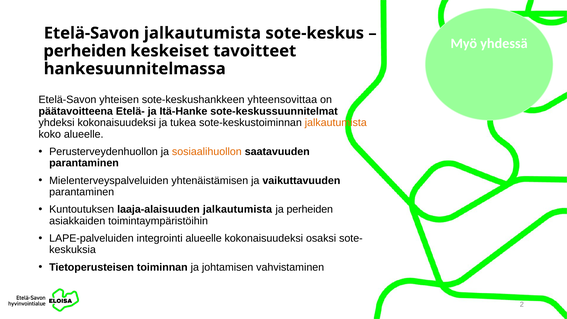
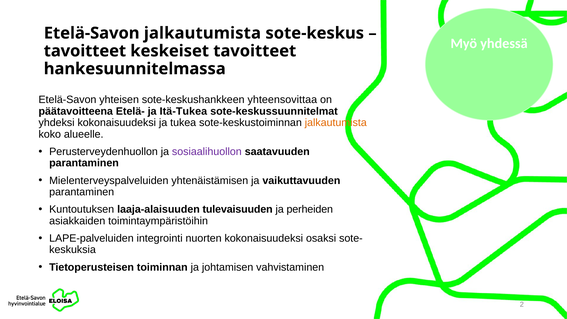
perheiden: perheiden -> tavoitteet (85, 51)
Itä-Hanke: Itä-Hanke -> Itä-Tukea (183, 111)
sosiaalihuollon colour: orange -> purple (207, 152)
laaja-alaisuuden jalkautumista: jalkautumista -> tulevaisuuden (238, 209)
integrointi alueelle: alueelle -> nuorten (204, 238)
